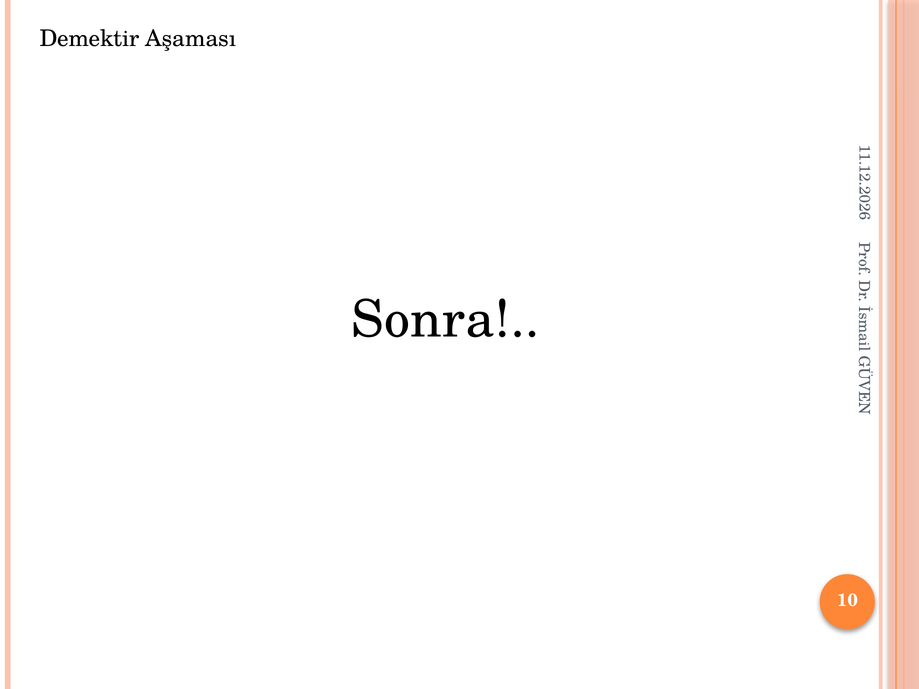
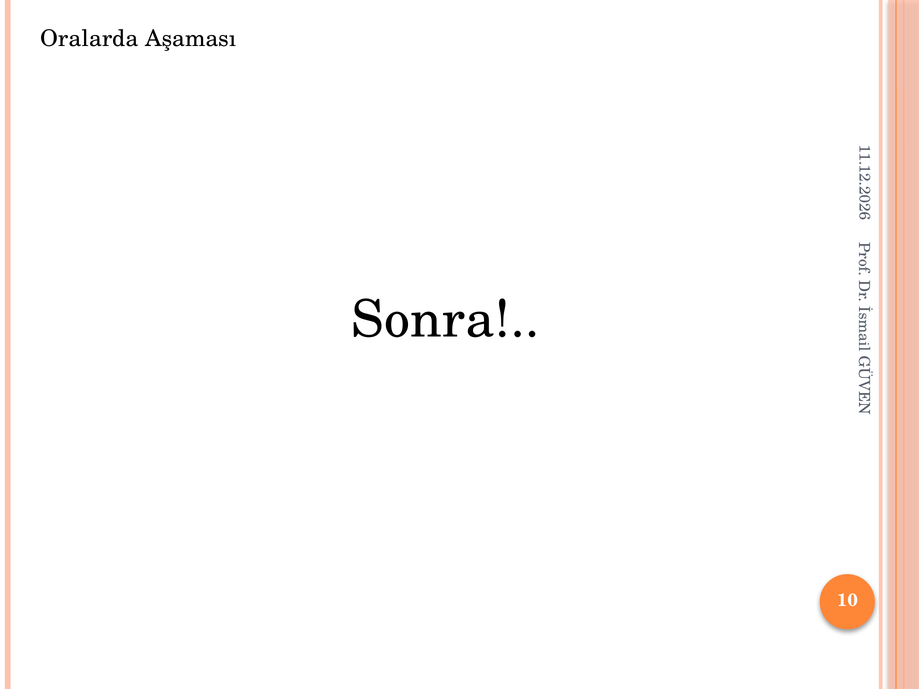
Demektir: Demektir -> Oralarda (89, 39)
